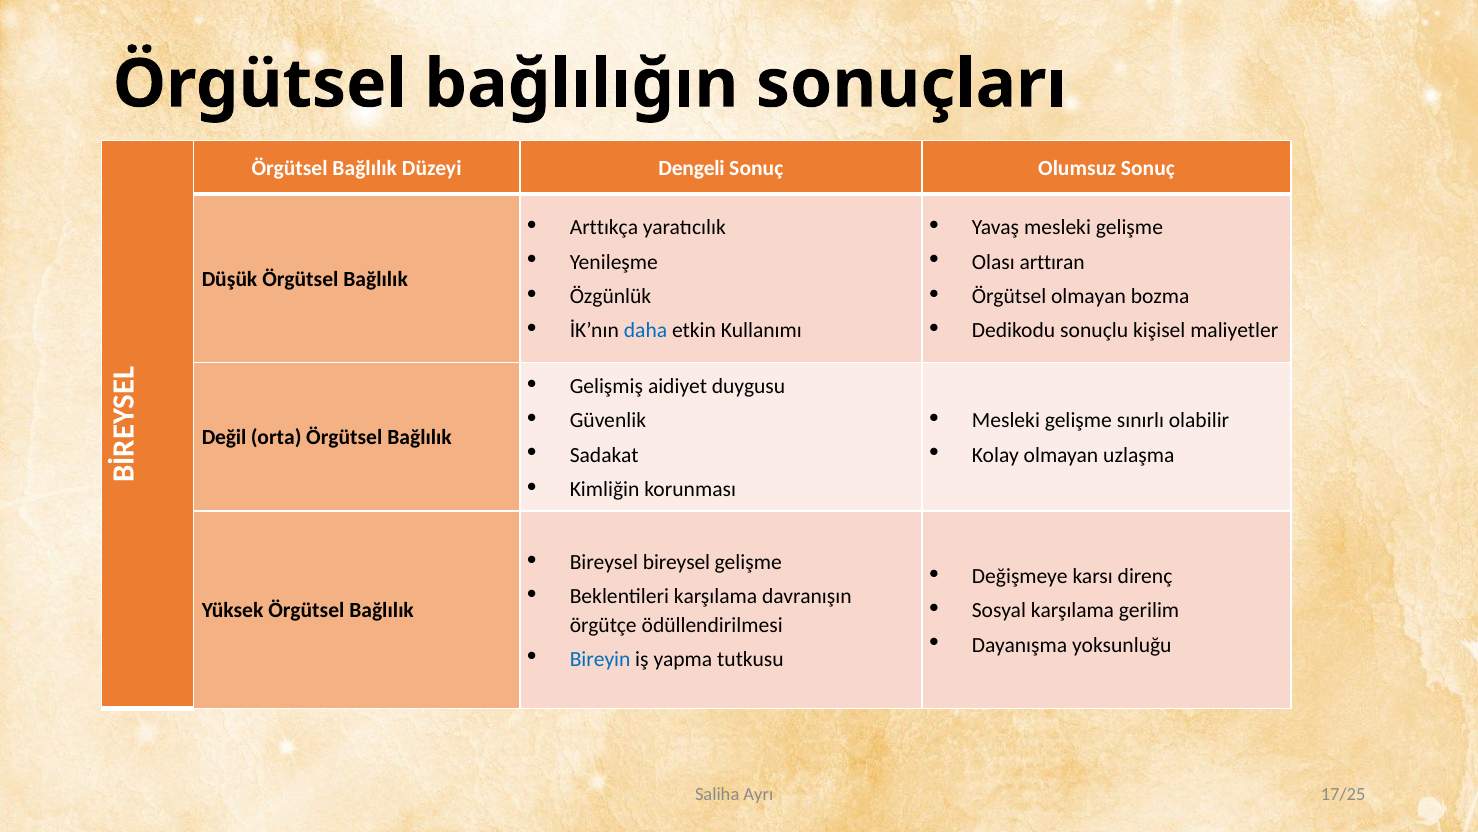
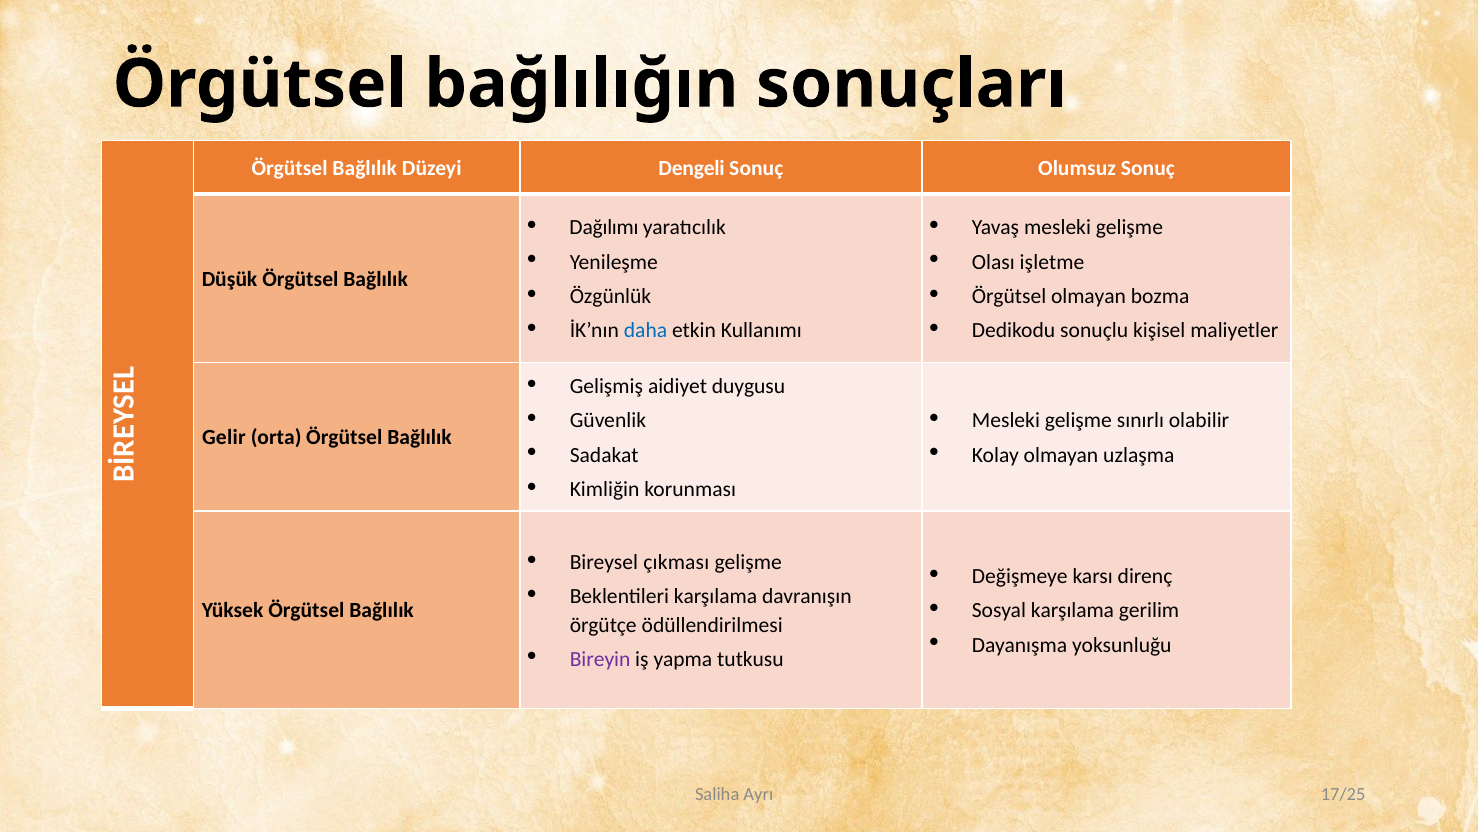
Arttıkça: Arttıkça -> Dağılımı (604, 228)
arttıran: arttıran -> işletme (1052, 262)
Değil: Değil -> Gelir (224, 438)
Bireysel bireysel: bireysel -> çıkması (676, 562)
Bireyin colour: blue -> purple (600, 659)
